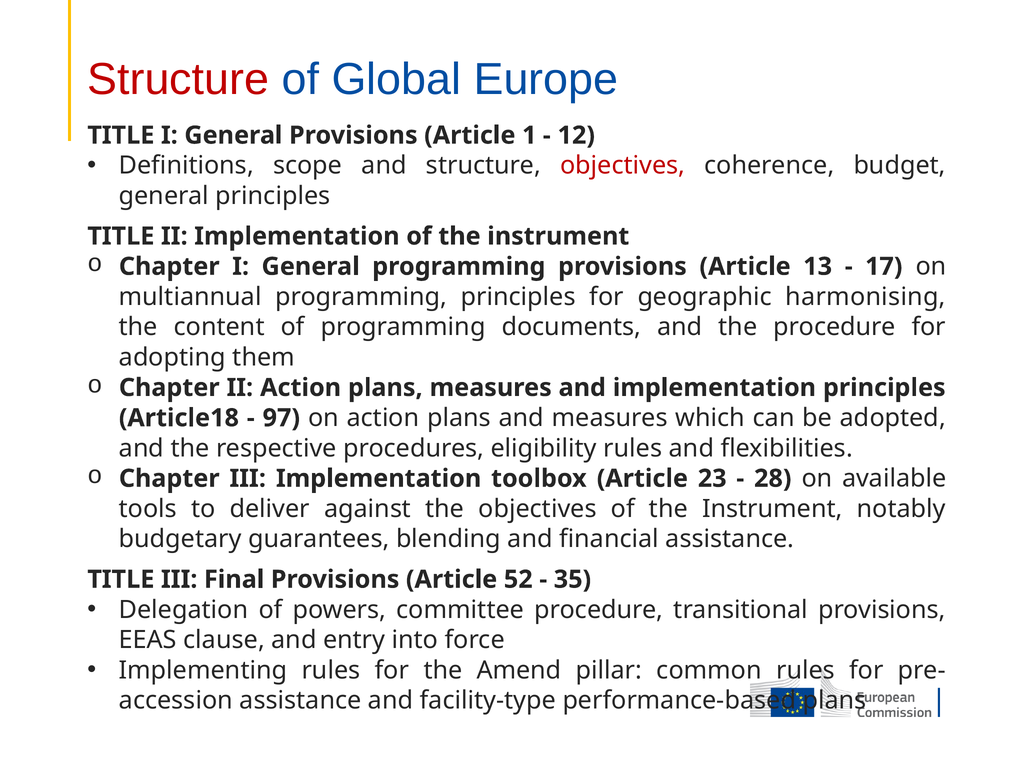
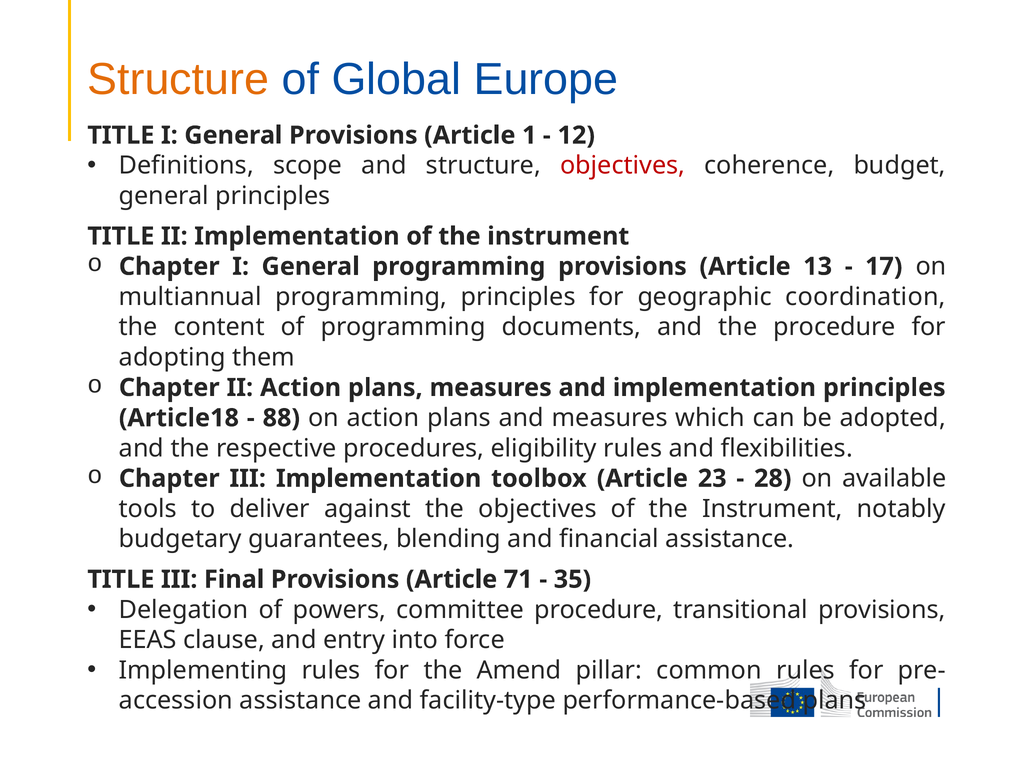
Structure colour: red -> orange (178, 80)
harmonising: harmonising -> coordination (866, 297)
97: 97 -> 88 (281, 418)
52: 52 -> 71 (518, 579)
